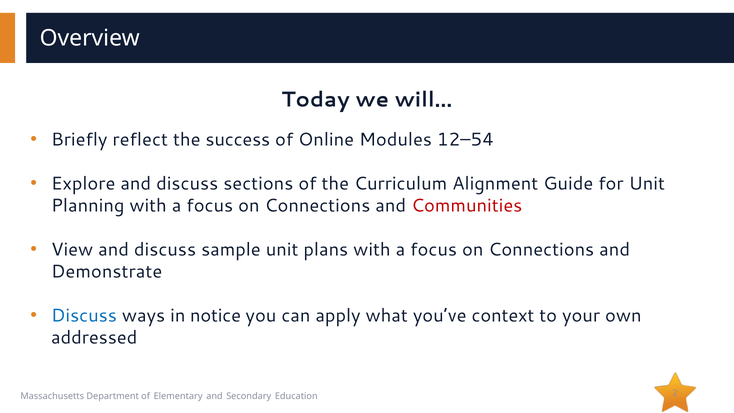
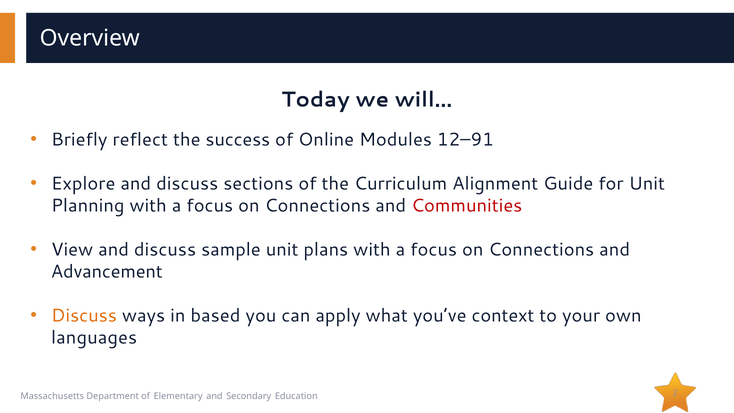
12–54: 12–54 -> 12–91 (465, 140)
Demonstrate: Demonstrate -> Advancement (107, 272)
Discuss colour: blue -> orange (84, 316)
notice: notice -> based (215, 316)
addressed: addressed -> languages (94, 338)
